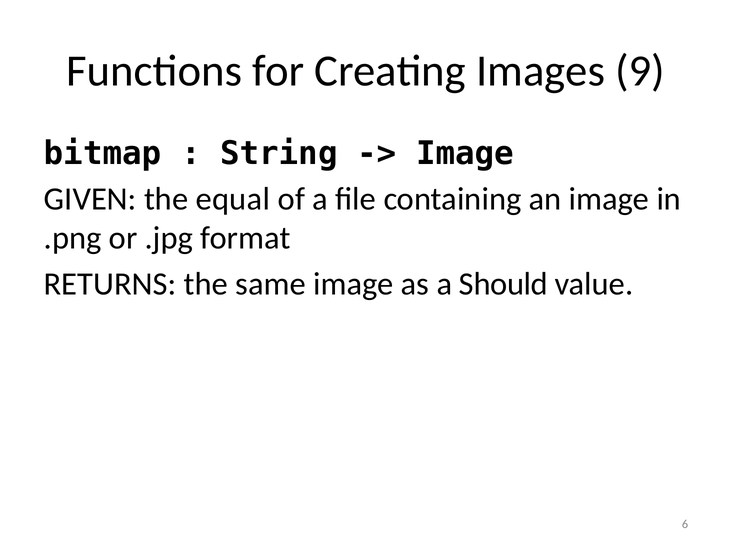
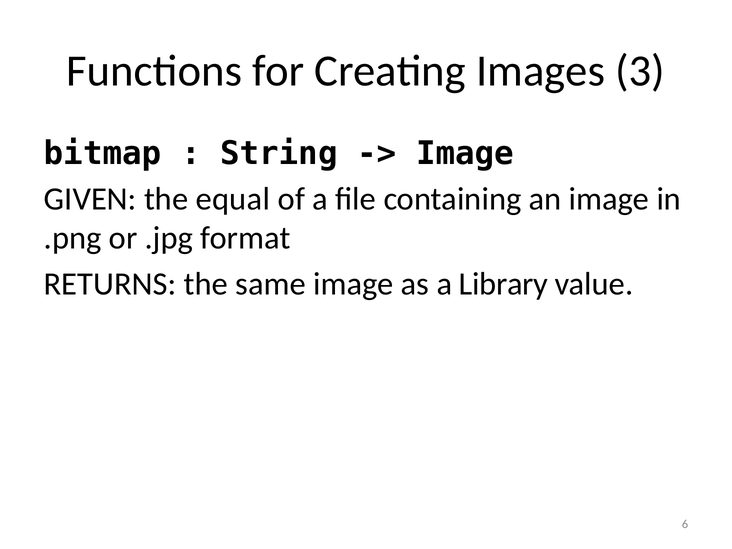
9: 9 -> 3 (640, 71)
Should: Should -> Library (503, 284)
